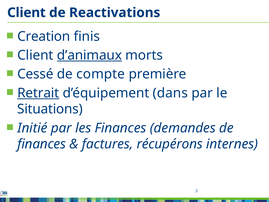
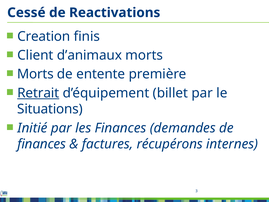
Client: Client -> Cessé (26, 13)
d’animaux underline: present -> none (89, 55)
Cessé: Cessé -> Morts (35, 74)
compte: compte -> entente (101, 74)
dans: dans -> billet (170, 93)
